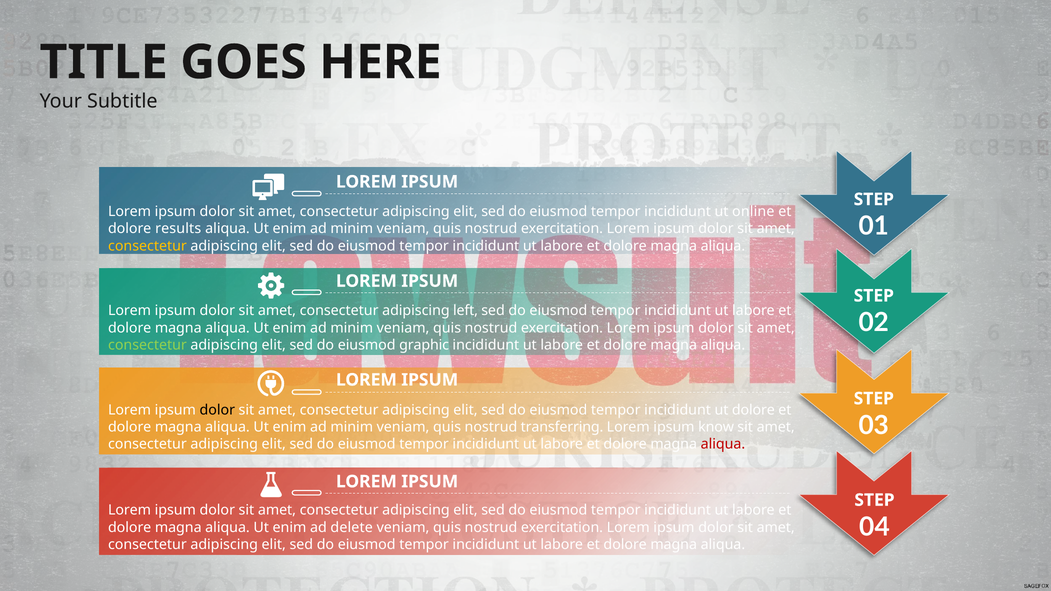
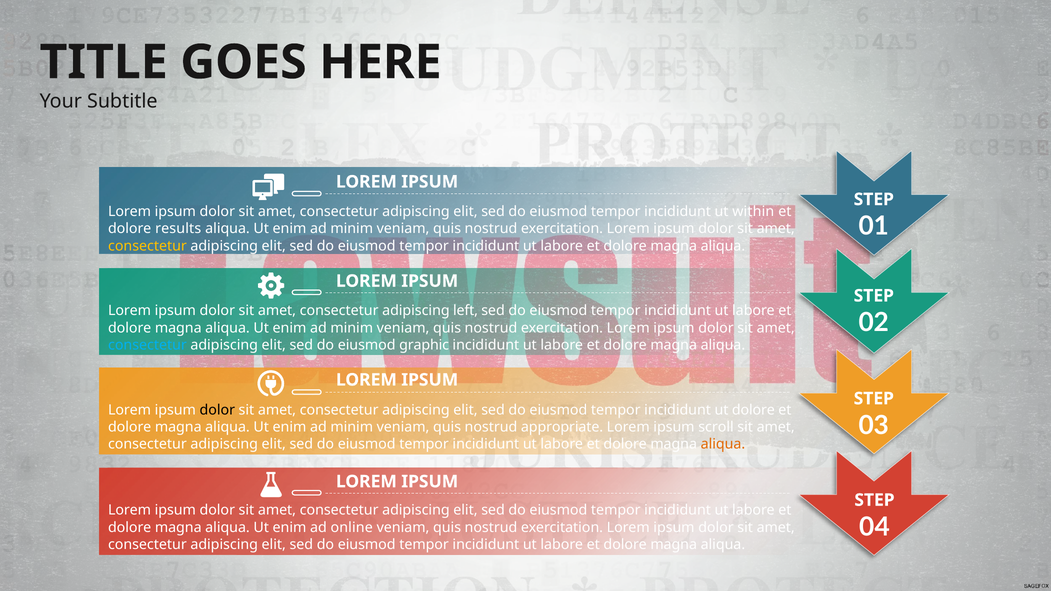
online: online -> within (753, 212)
consectetur colour: light green -> light blue (147, 345)
transferring: transferring -> appropriate (562, 427)
know: know -> scroll (716, 427)
aliqua colour: red -> orange (723, 444)
delete: delete -> online (352, 528)
